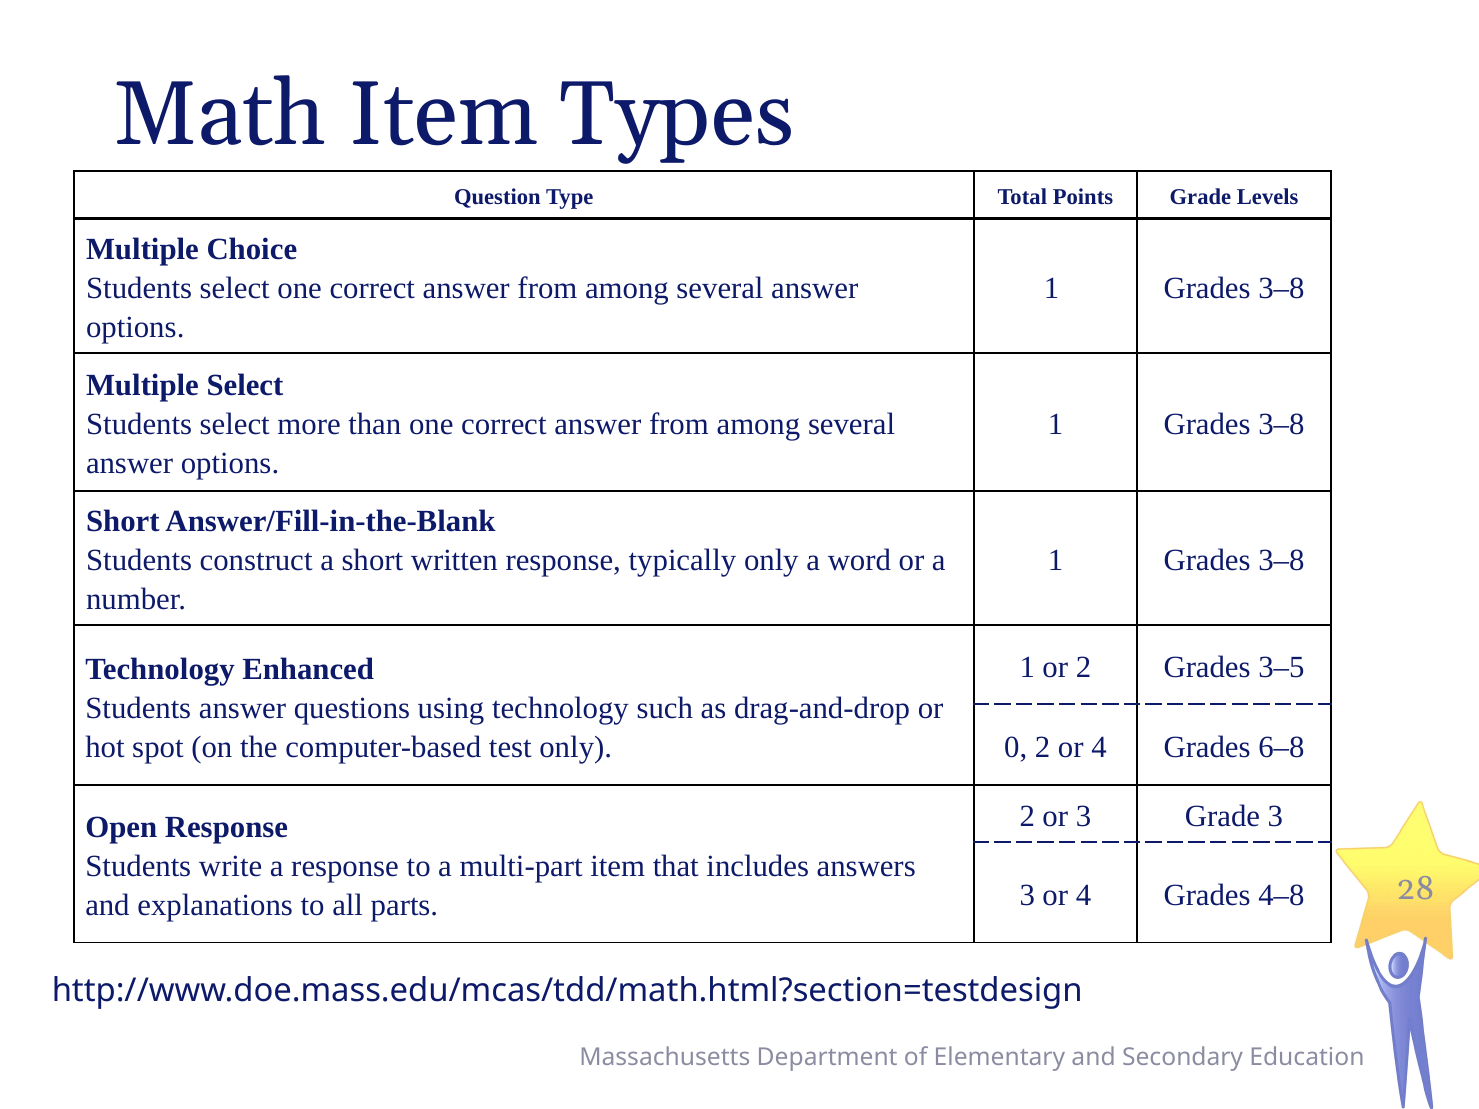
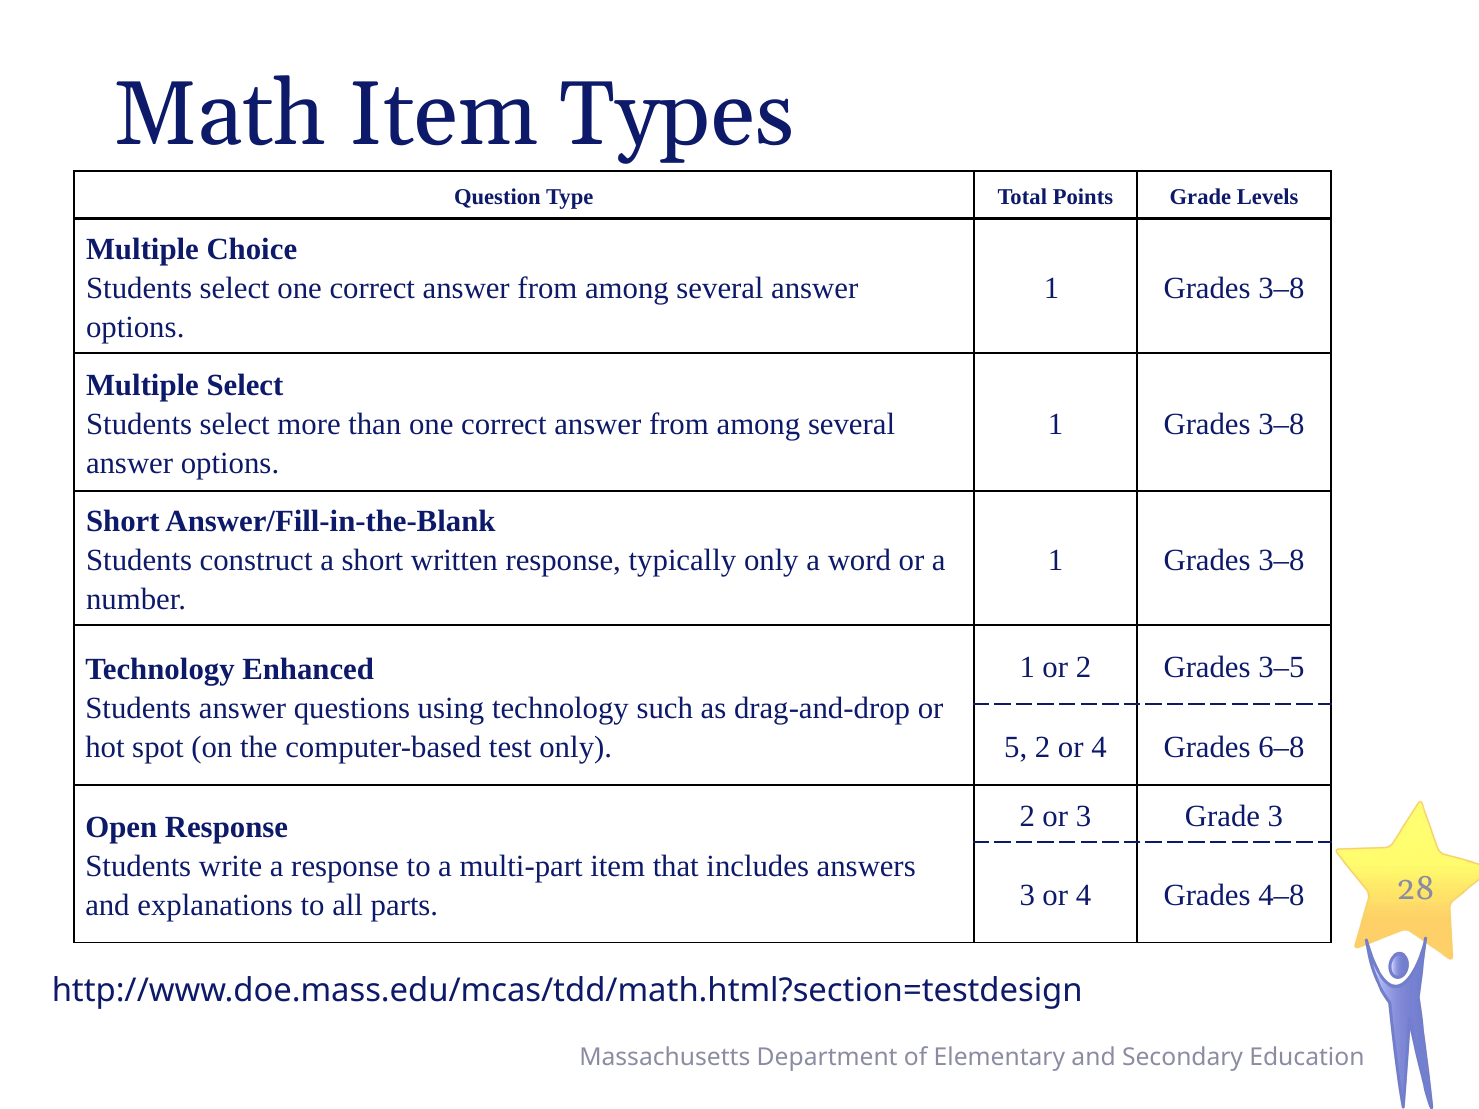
0: 0 -> 5 (1016, 748)
